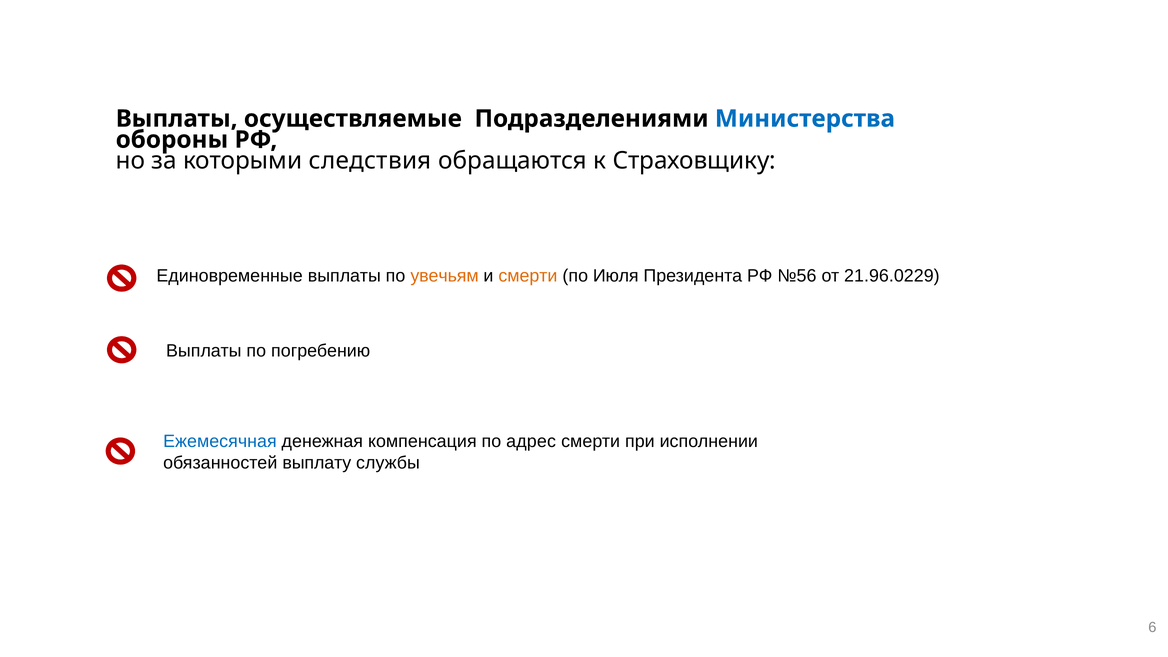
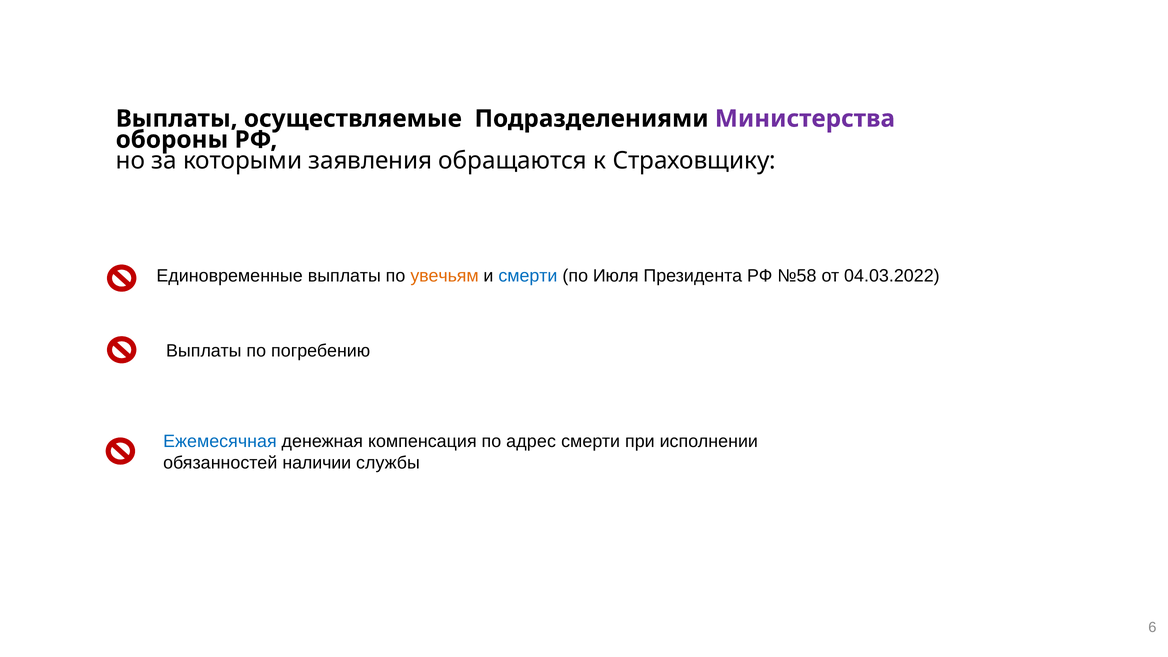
Министерства colour: blue -> purple (805, 119)
следствия: следствия -> заявления (370, 161)
смерти colour: orange -> blue (528, 276)
№56: №56 -> №58 (797, 276)
21.96.0229: 21.96.0229 -> 04.03.2022 (892, 276)
выплату: выплату -> наличии (317, 463)
